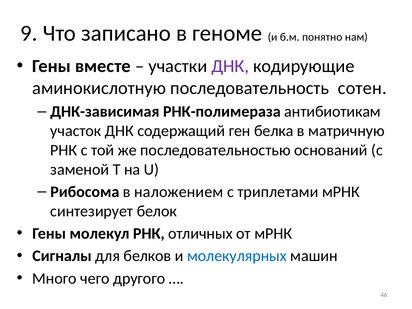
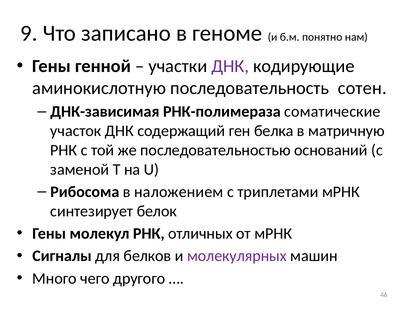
вместе: вместе -> генной (103, 66)
антибиотикам: антибиотикам -> соматические (332, 112)
молекулярных colour: blue -> purple (237, 256)
